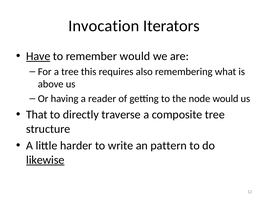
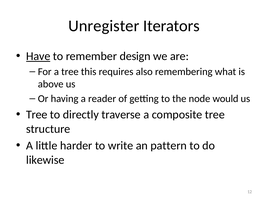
Invocation: Invocation -> Unregister (104, 26)
remember would: would -> design (135, 56)
That: That -> Tree (37, 115)
likewise underline: present -> none (45, 160)
